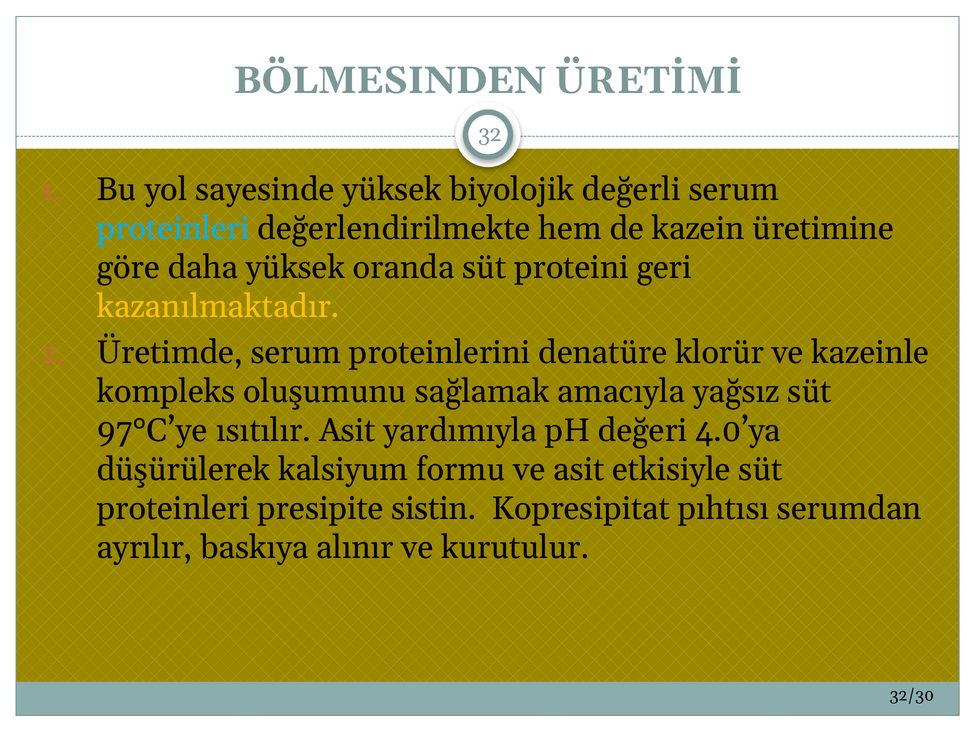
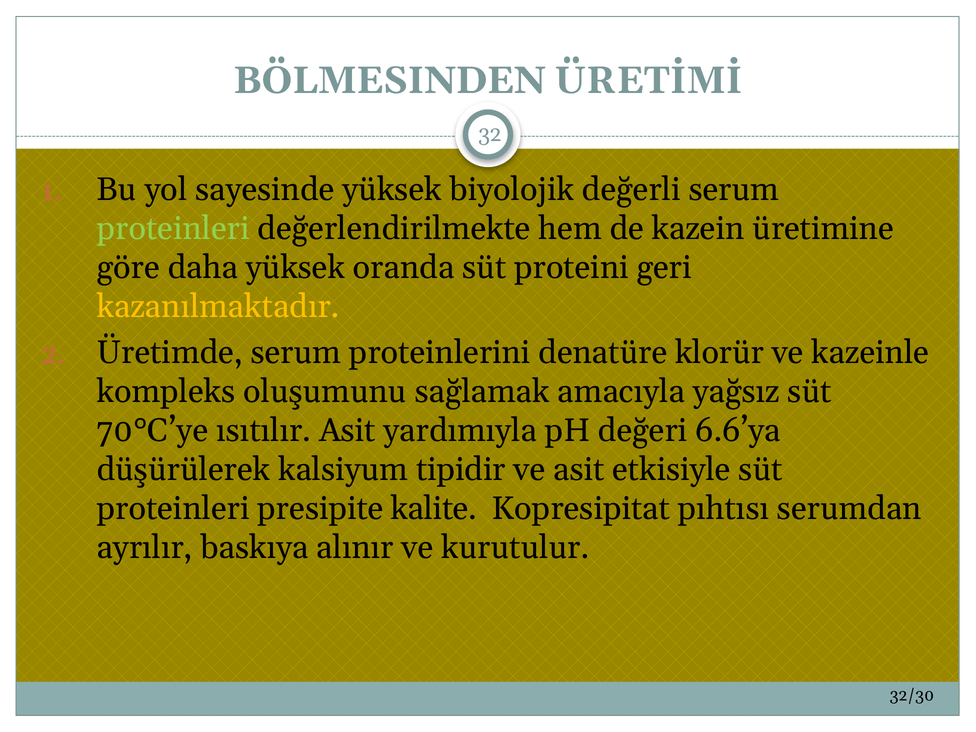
proteinleri colour: light blue -> light green (173, 229)
97°C’ye: 97°C’ye -> 70°C’ye (153, 430)
4.0’ya: 4.0’ya -> 6.6’ya (738, 430)
formu: formu -> tipidir (461, 469)
sistin: sistin -> kalite (434, 508)
